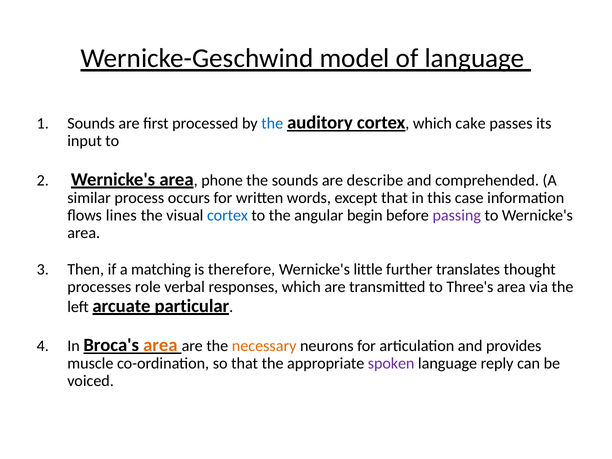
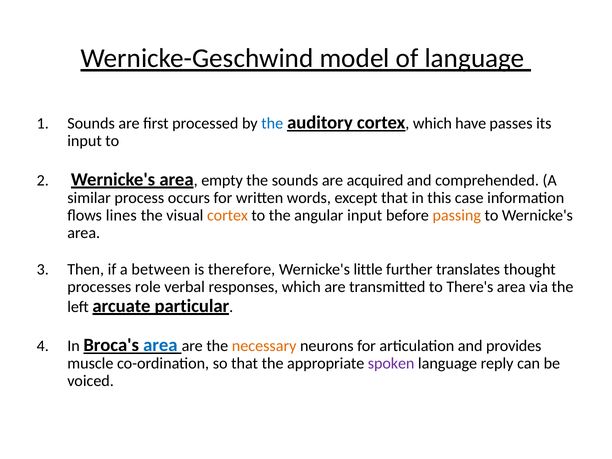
cake: cake -> have (471, 124)
phone: phone -> empty (222, 180)
describe: describe -> acquired (375, 180)
cortex colour: blue -> orange (227, 215)
angular begin: begin -> input (365, 215)
passing colour: purple -> orange (457, 215)
matching: matching -> between (161, 269)
Three's: Three's -> There's (470, 287)
area colour: orange -> blue (160, 345)
